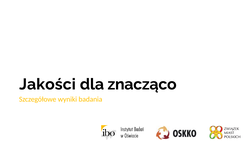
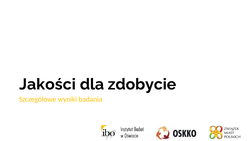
znacząco: znacząco -> zdobycie (142, 84)
